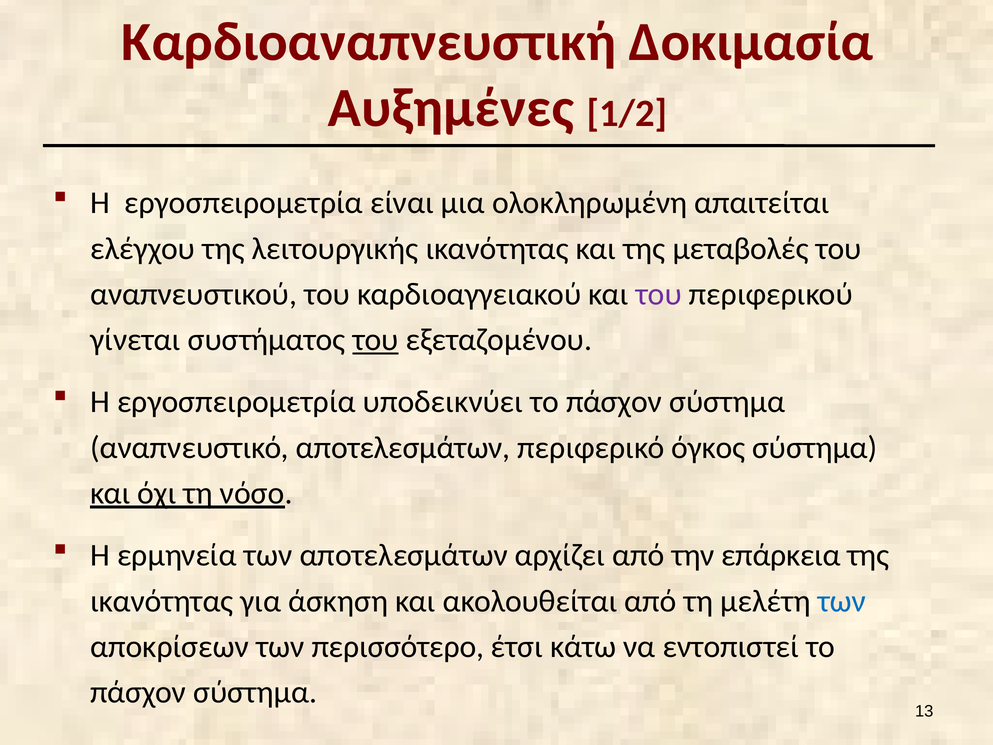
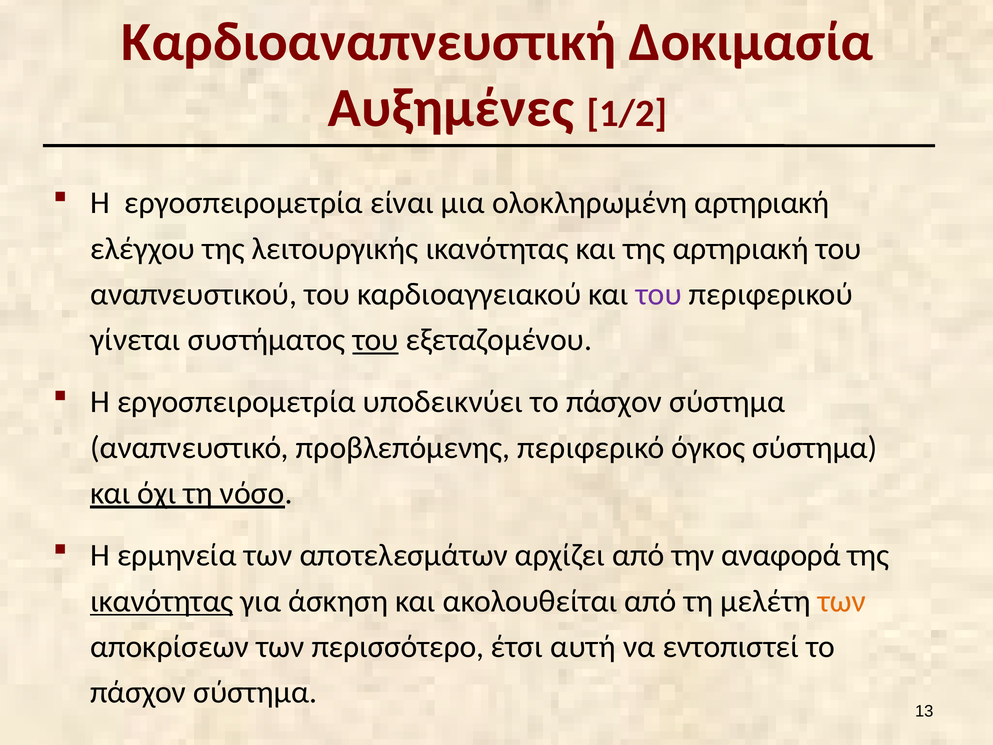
ολοκληρωμένη απαιτείται: απαιτείται -> αρτηριακή (762, 203)
της μεταβολές: μεταβολές -> αρτηριακή (741, 248)
αναπνευστικό αποτελεσμάτων: αποτελεσμάτων -> προβλεπόμενης (403, 447)
επάρκεια: επάρκεια -> αναφορά (781, 555)
ικανότητας underline: none -> present (162, 601)
των colour: blue -> orange (842, 601)
κάτω: κάτω -> αυτή (583, 647)
